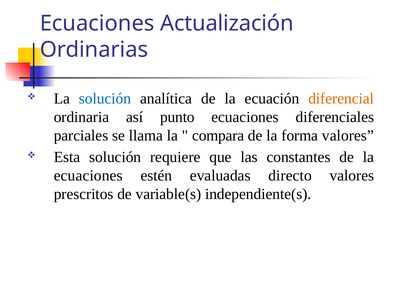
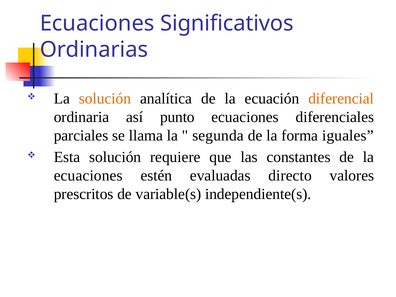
Actualización: Actualización -> Significativos (227, 23)
solución colour: blue -> orange (105, 98)
compara: compara -> segunda (218, 135)
forma valores: valores -> iguales (348, 135)
